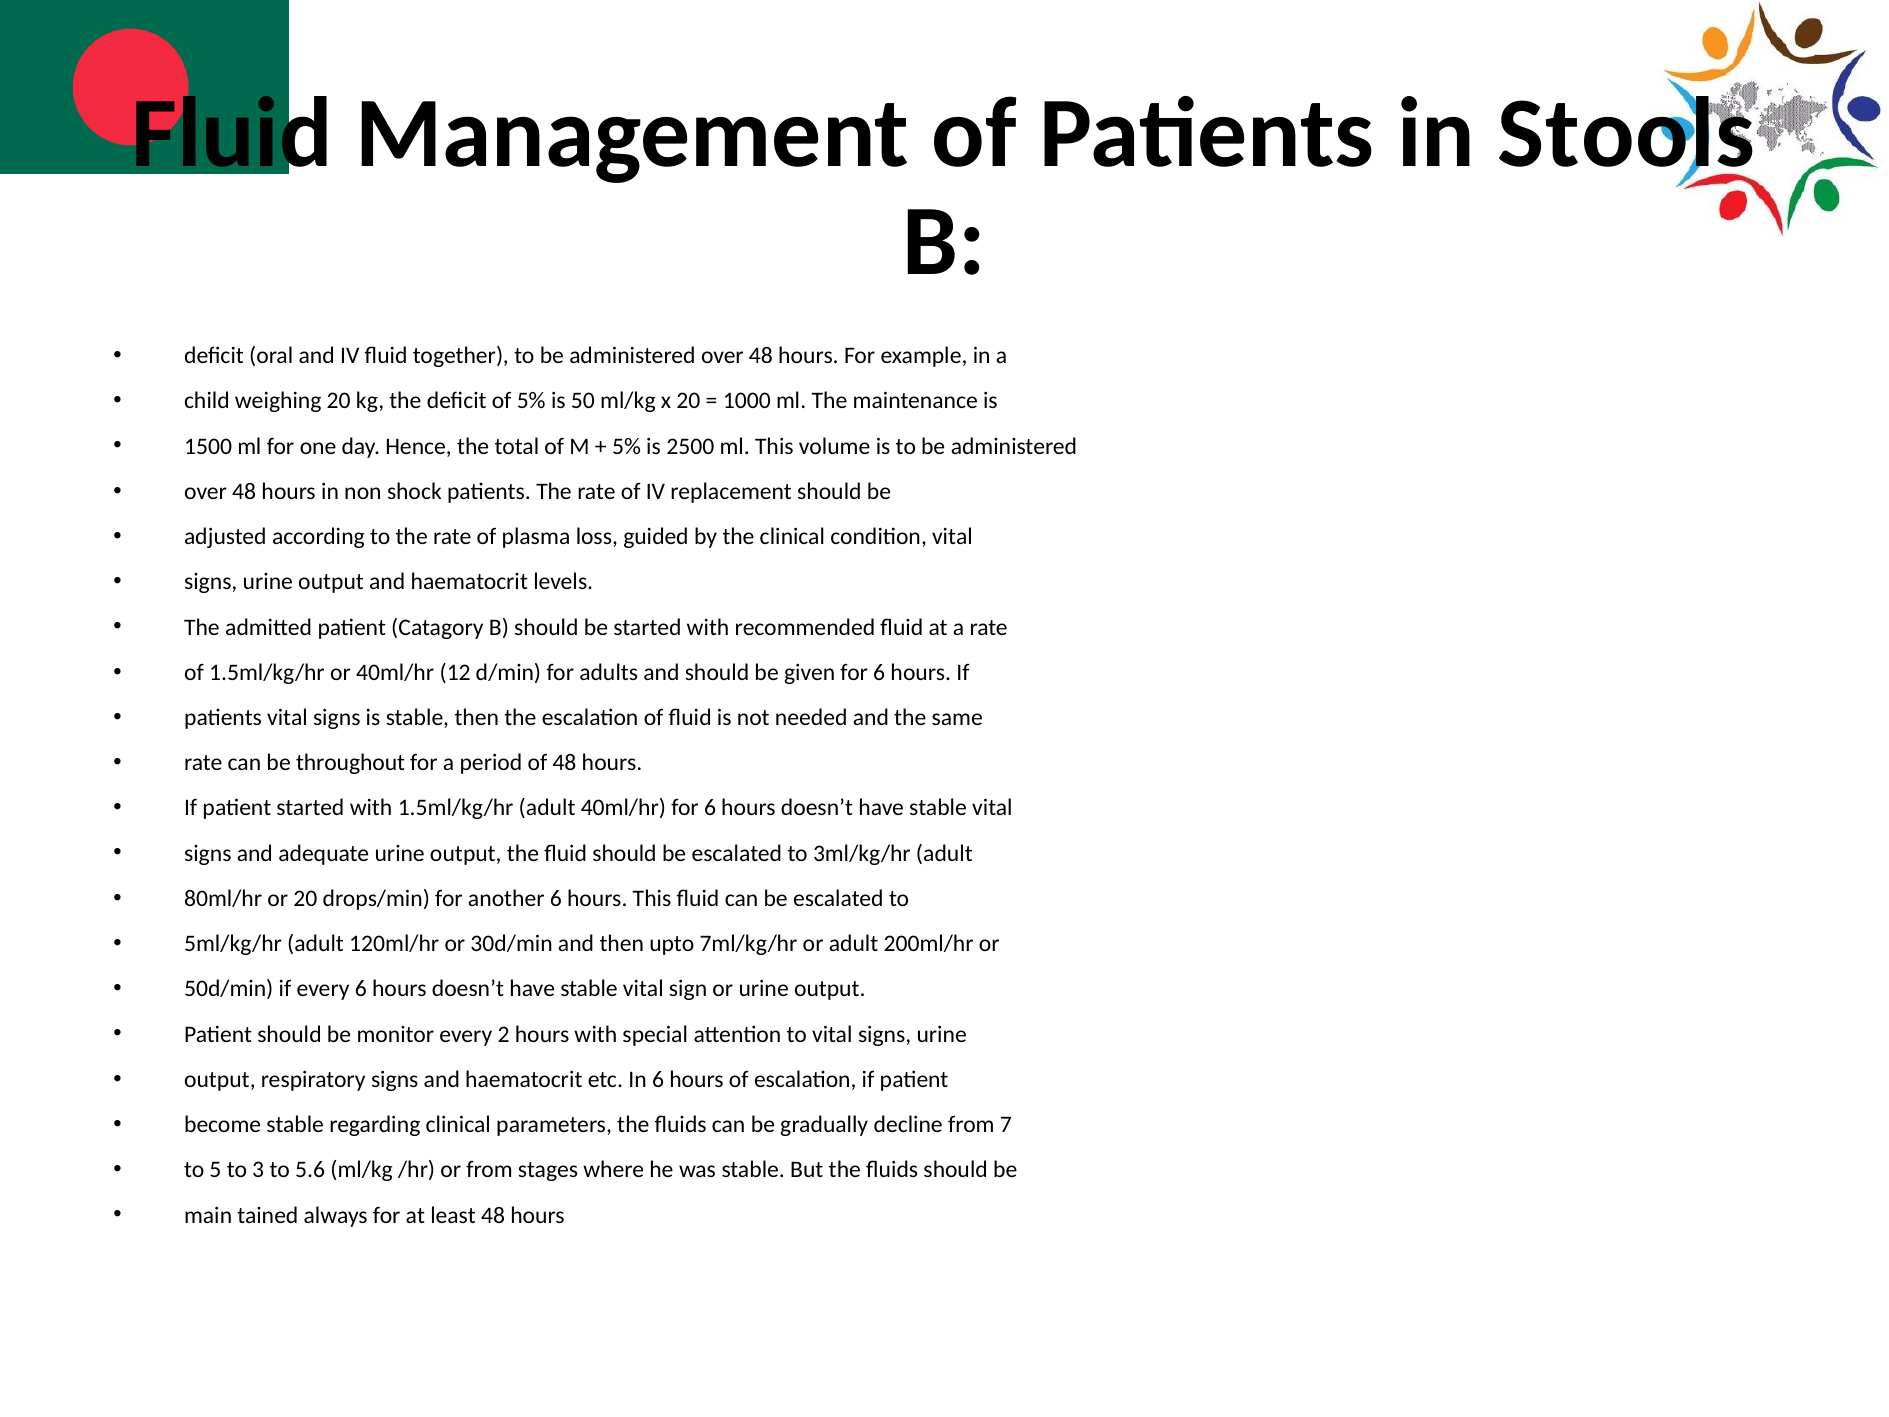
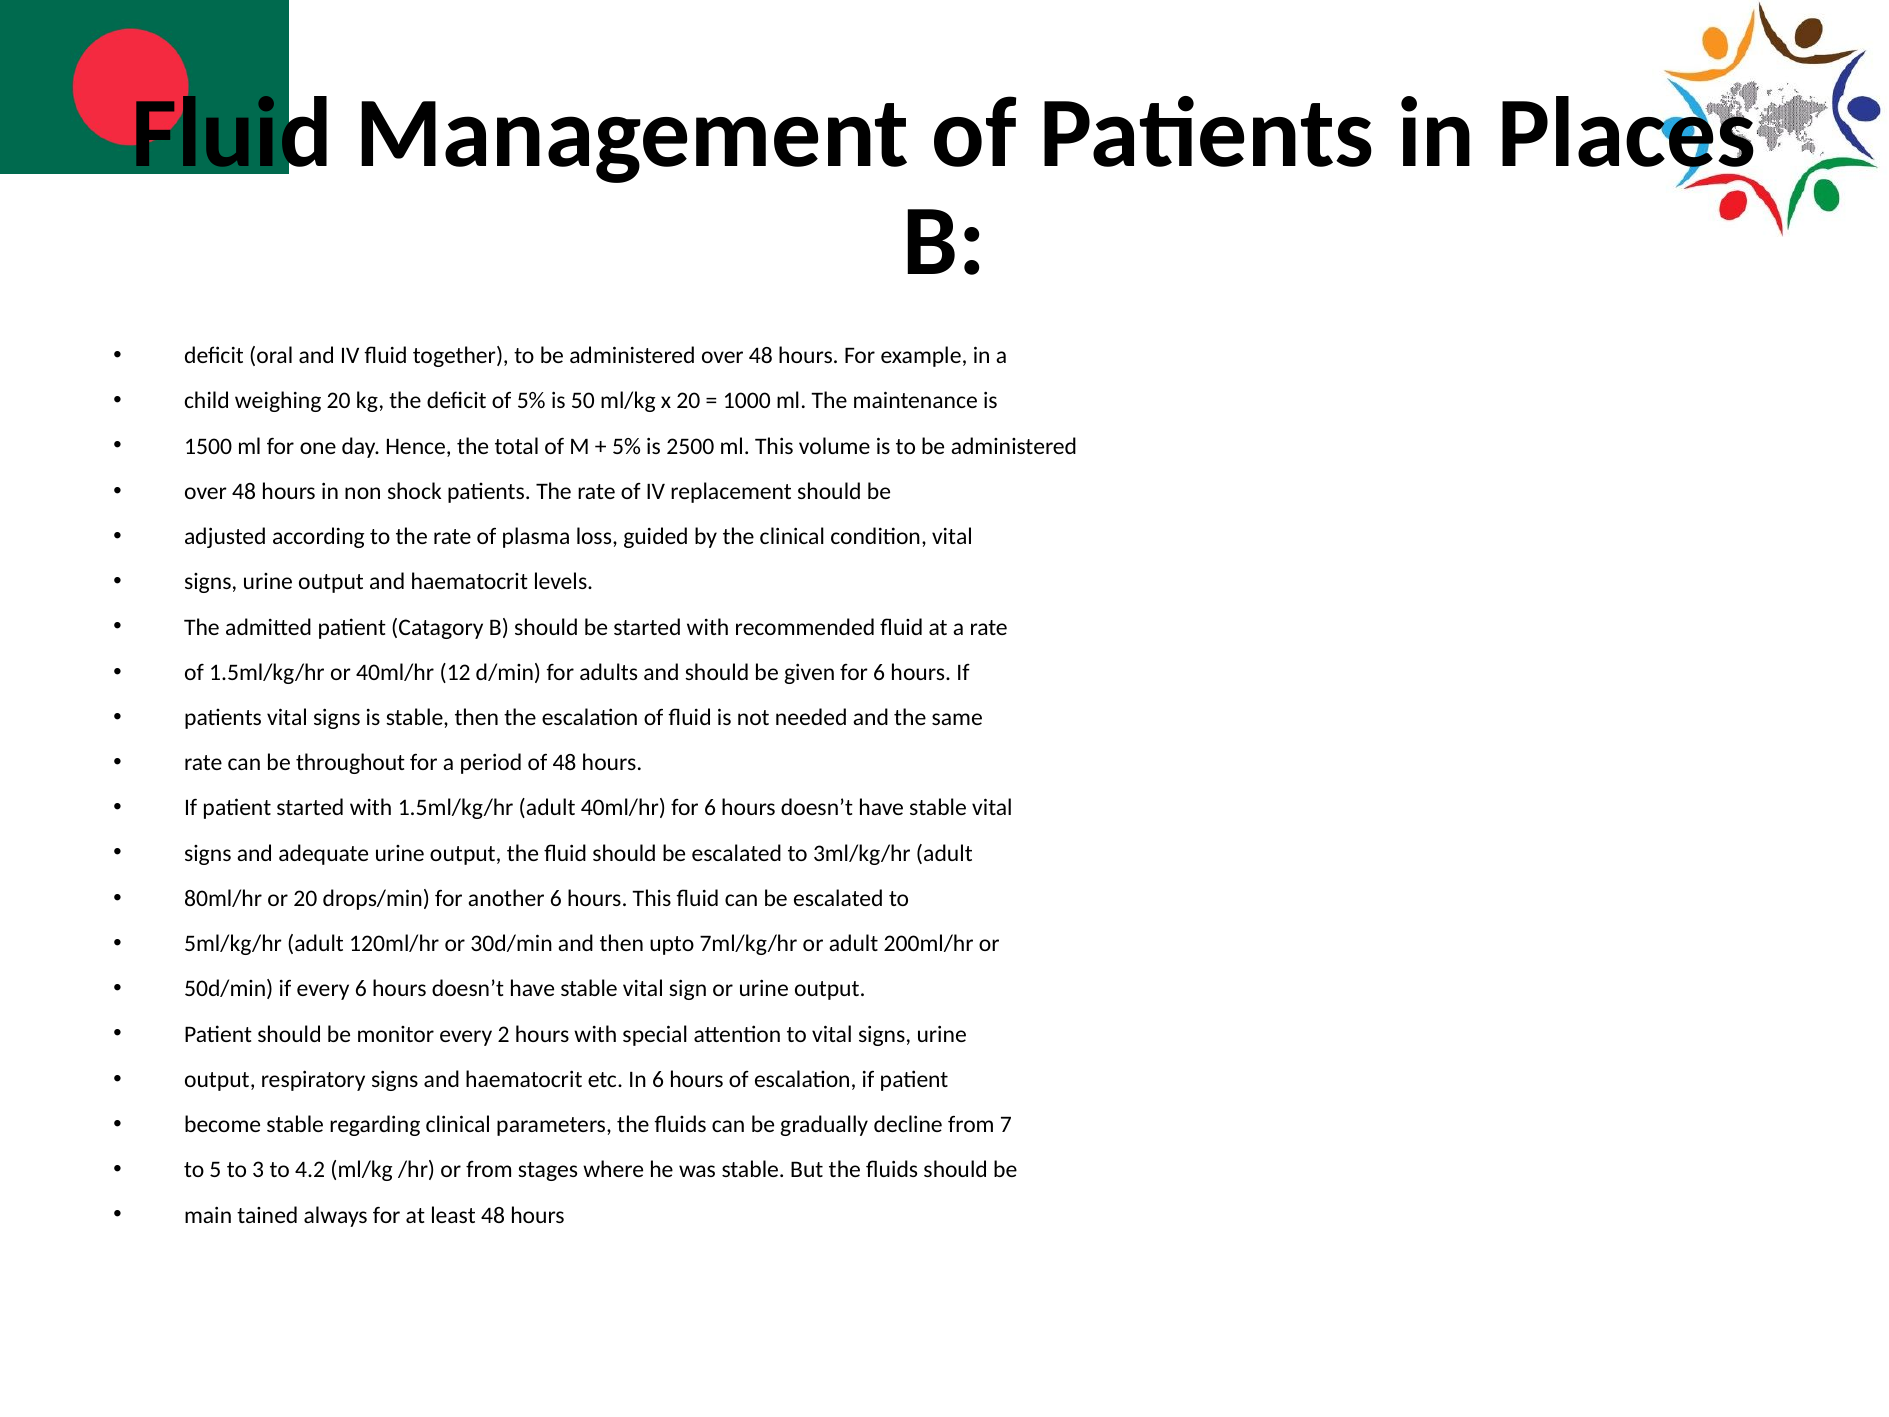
Stools: Stools -> Places (1627, 134)
5.6: 5.6 -> 4.2 (310, 1170)
